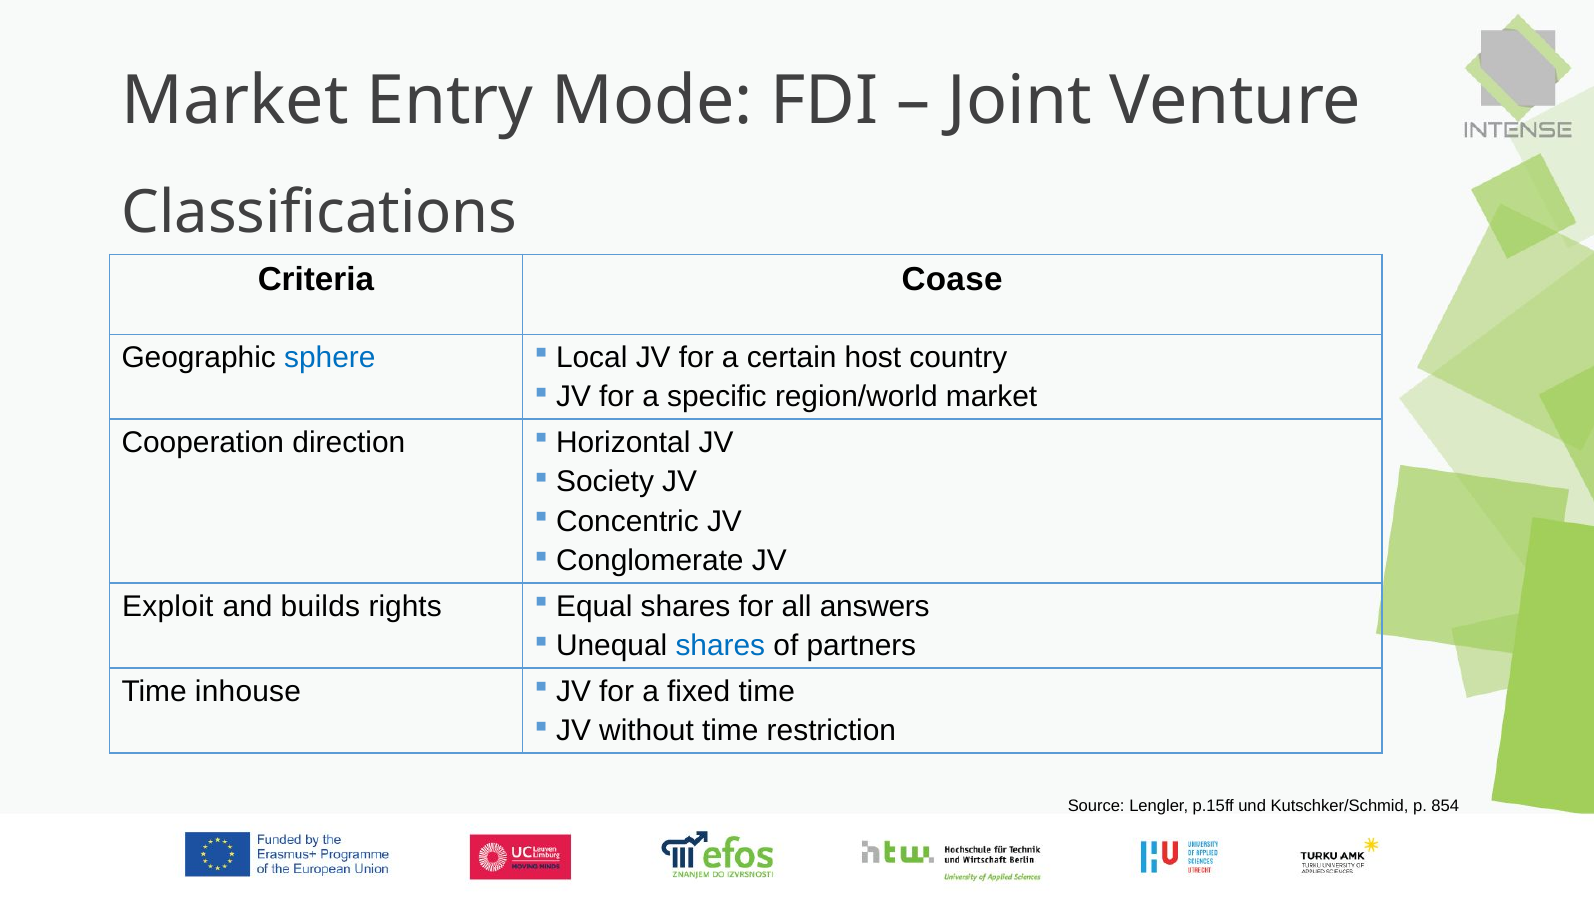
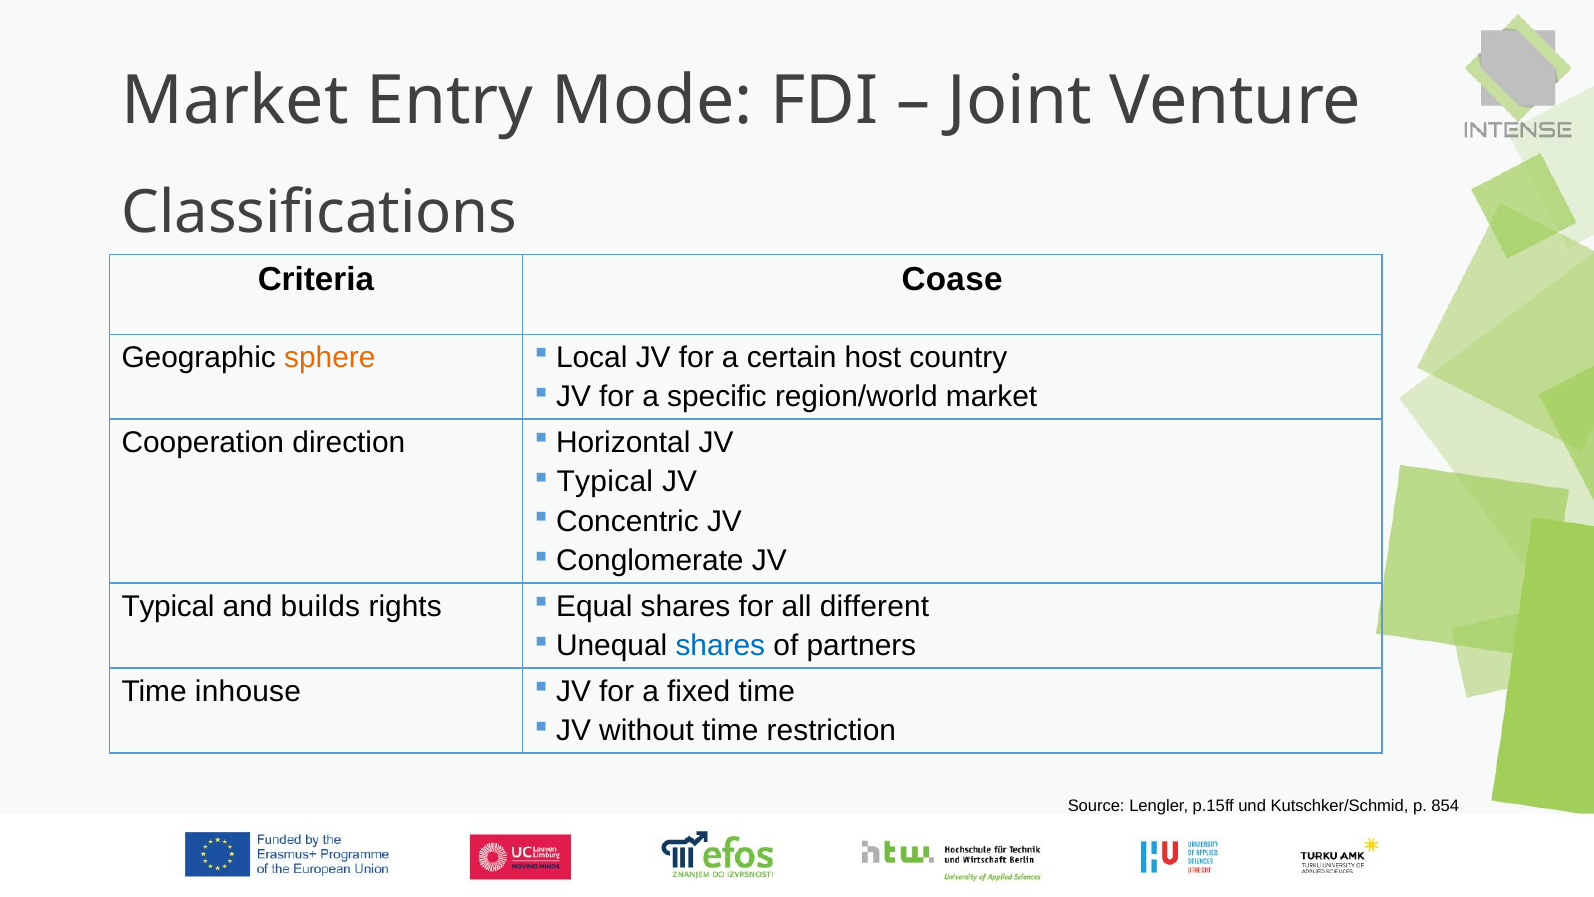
sphere colour: blue -> orange (330, 357)
Society: Society -> Typical (605, 482)
Exploit: Exploit -> Typical (168, 606)
answers: answers -> different (874, 606)
